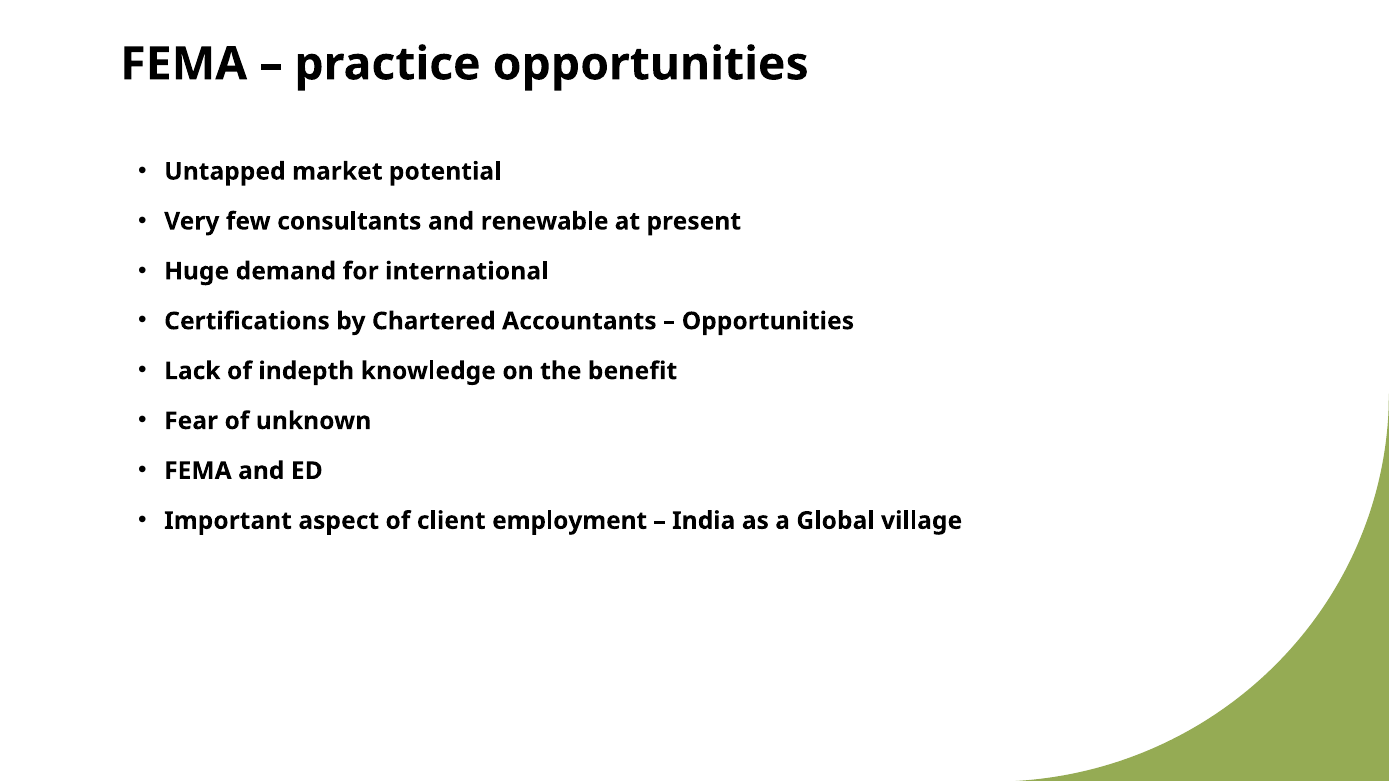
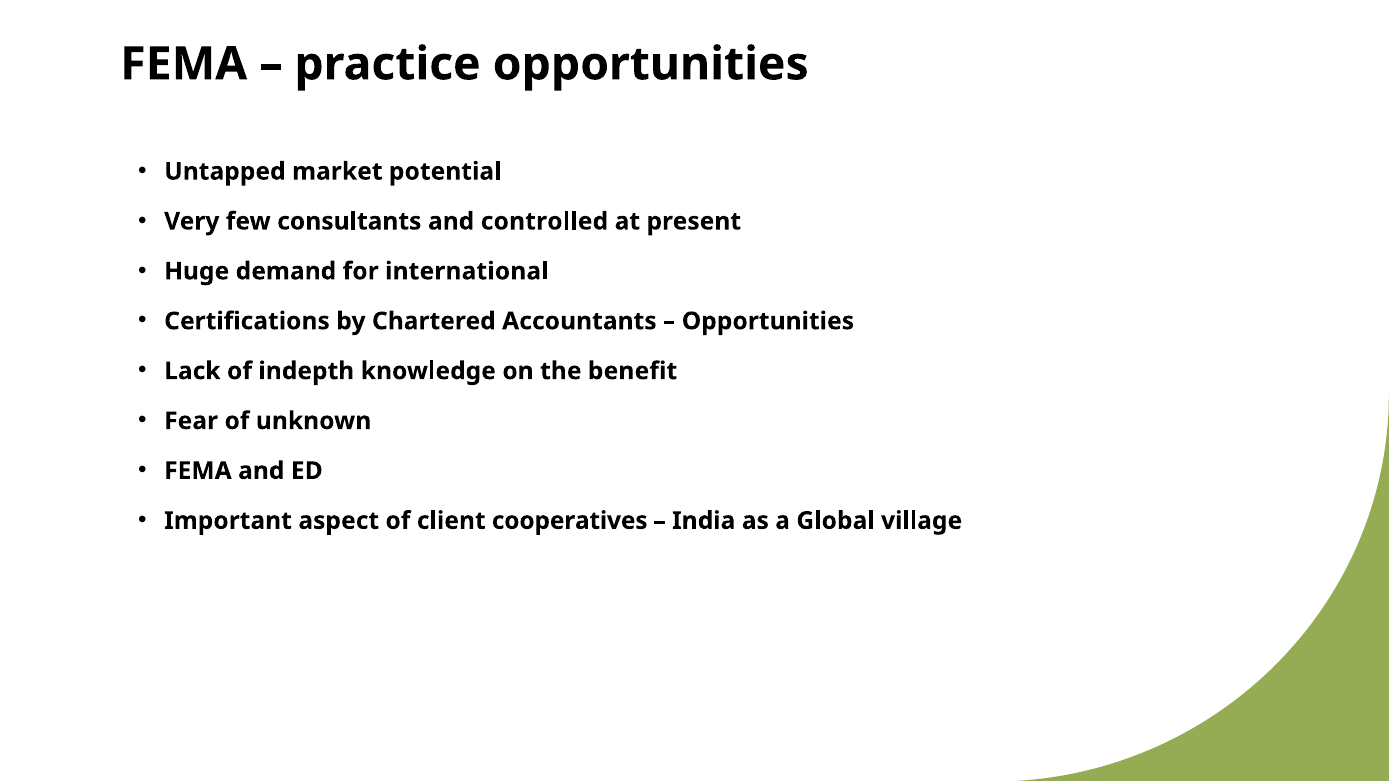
renewable: renewable -> controlled (544, 221)
employment: employment -> cooperatives (570, 521)
